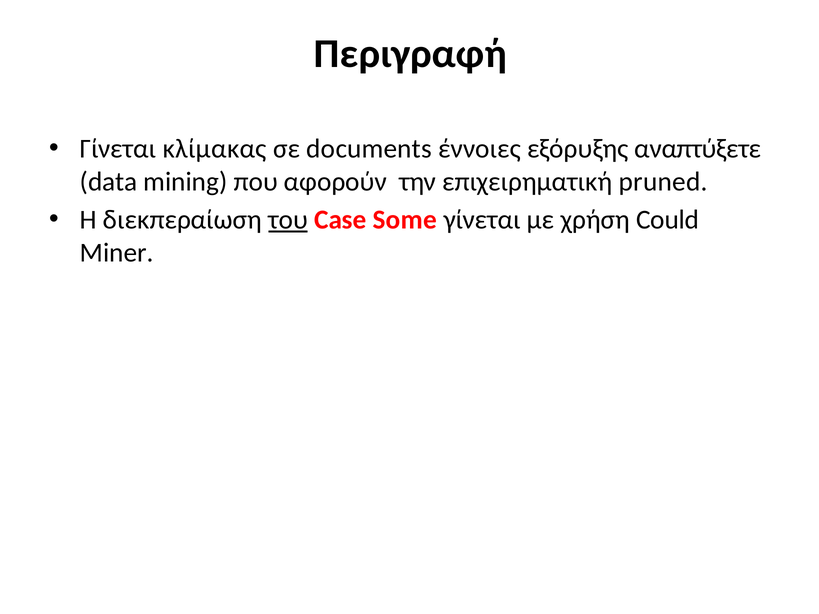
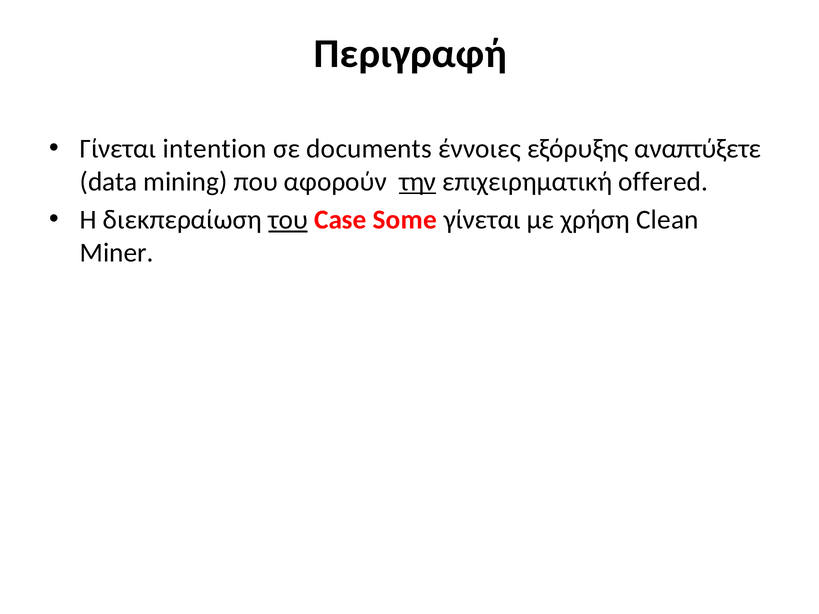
κλίμακας: κλίμακας -> intention (215, 149)
την underline: none -> present (418, 182)
pruned: pruned -> offered (663, 182)
Could: Could -> Clean (667, 220)
